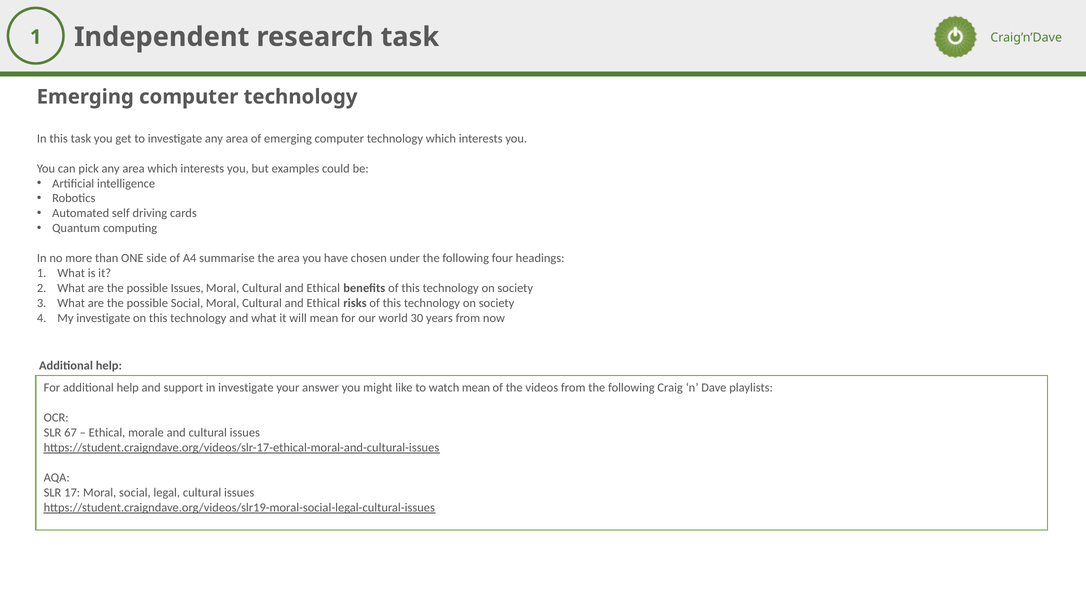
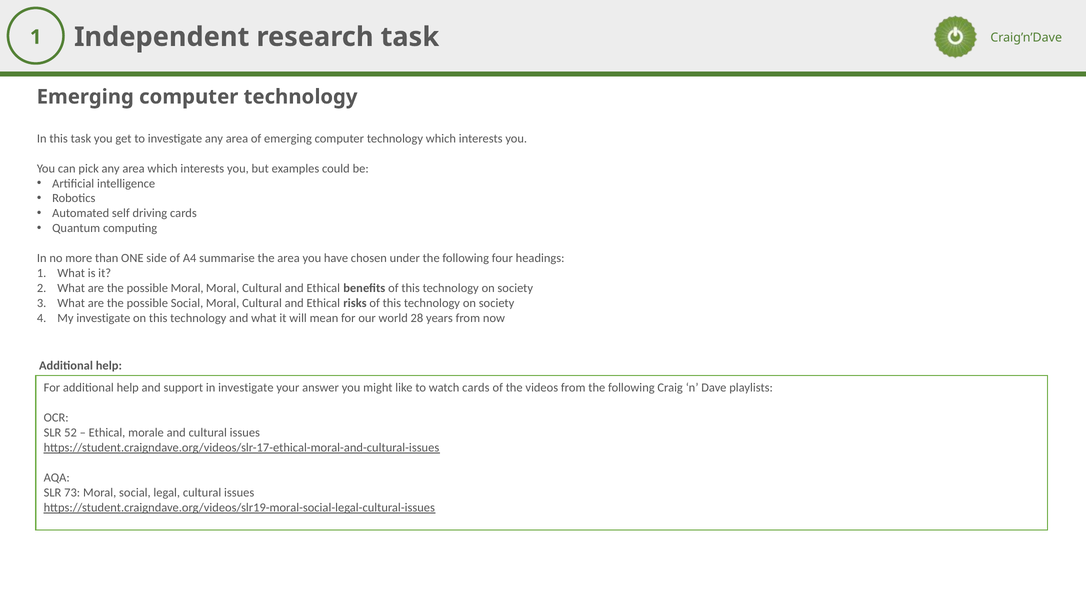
possible Issues: Issues -> Moral (187, 288)
30: 30 -> 28 (417, 318)
watch mean: mean -> cards (476, 388)
67: 67 -> 52 (71, 433)
17: 17 -> 73 (72, 493)
